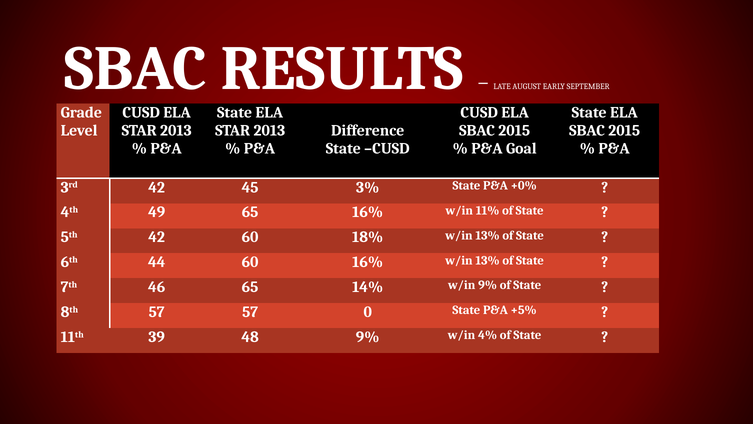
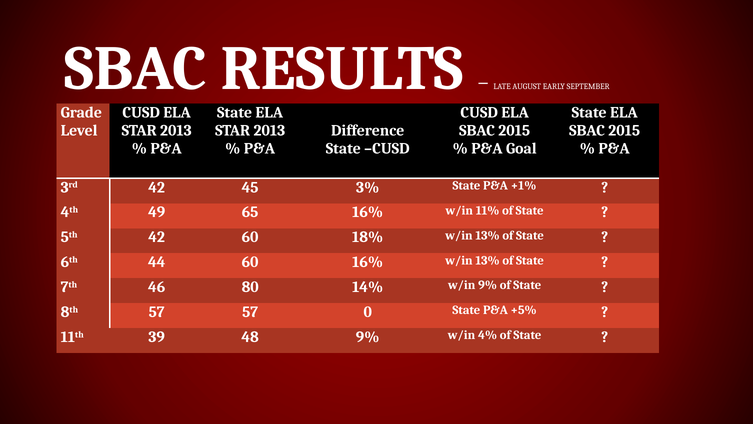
+0%: +0% -> +1% (524, 185)
46 65: 65 -> 80 (250, 287)
